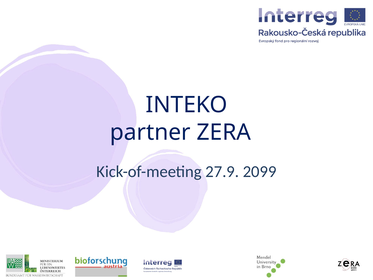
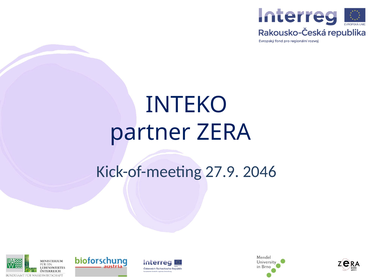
2099: 2099 -> 2046 (260, 172)
